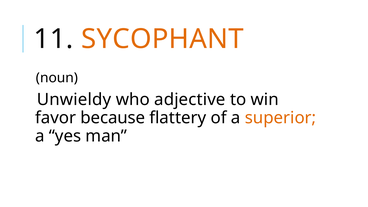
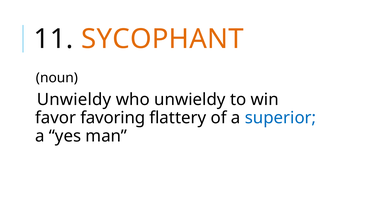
who adjective: adjective -> unwieldy (190, 100)
because: because -> favoring (113, 118)
superior colour: orange -> blue (280, 118)
